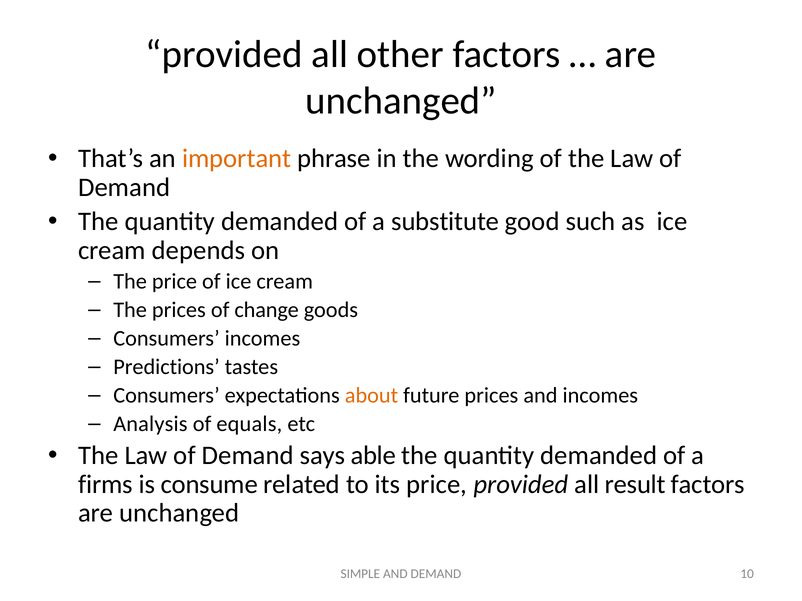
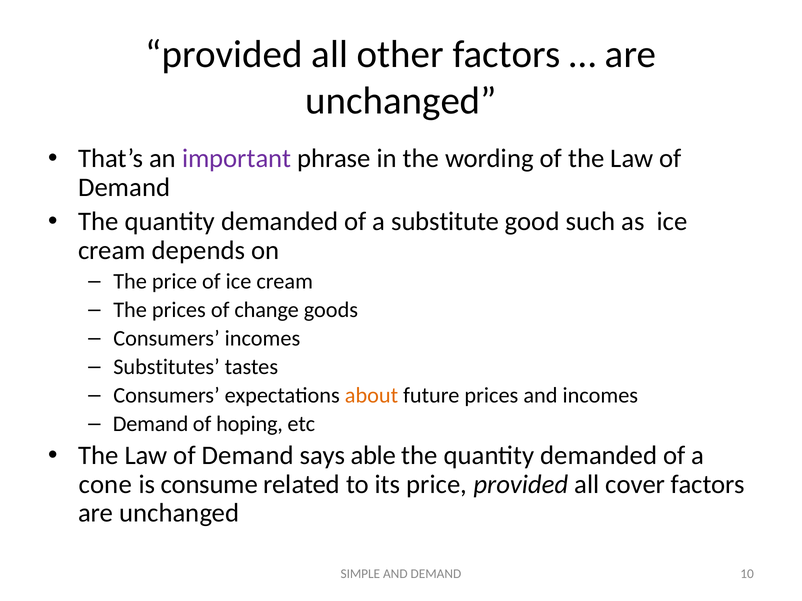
important colour: orange -> purple (237, 159)
Predictions: Predictions -> Substitutes (167, 367)
Analysis: Analysis -> Demand (151, 424)
equals: equals -> hoping (250, 424)
firms: firms -> cone (105, 485)
result: result -> cover (635, 485)
